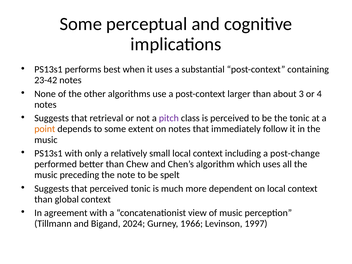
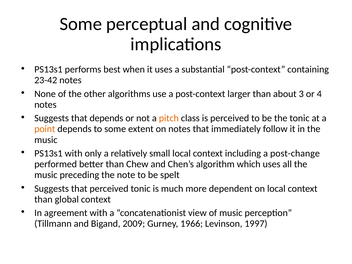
that retrieval: retrieval -> depends (106, 118)
pitch colour: purple -> orange (169, 118)
2024: 2024 -> 2009 (134, 224)
